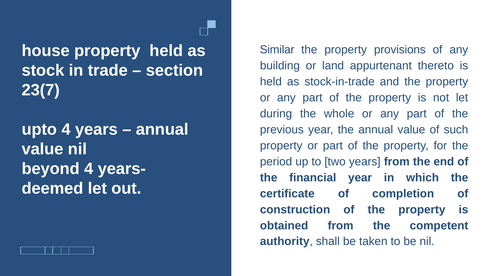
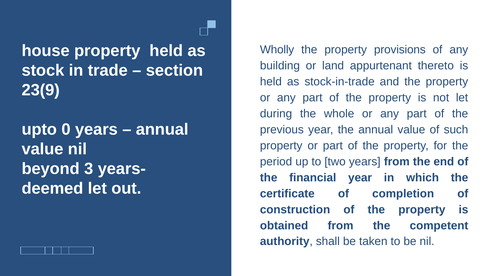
Similar: Similar -> Wholly (277, 50)
23(7: 23(7 -> 23(9 (41, 90)
upto 4: 4 -> 0 (66, 129)
beyond 4: 4 -> 3 (89, 168)
